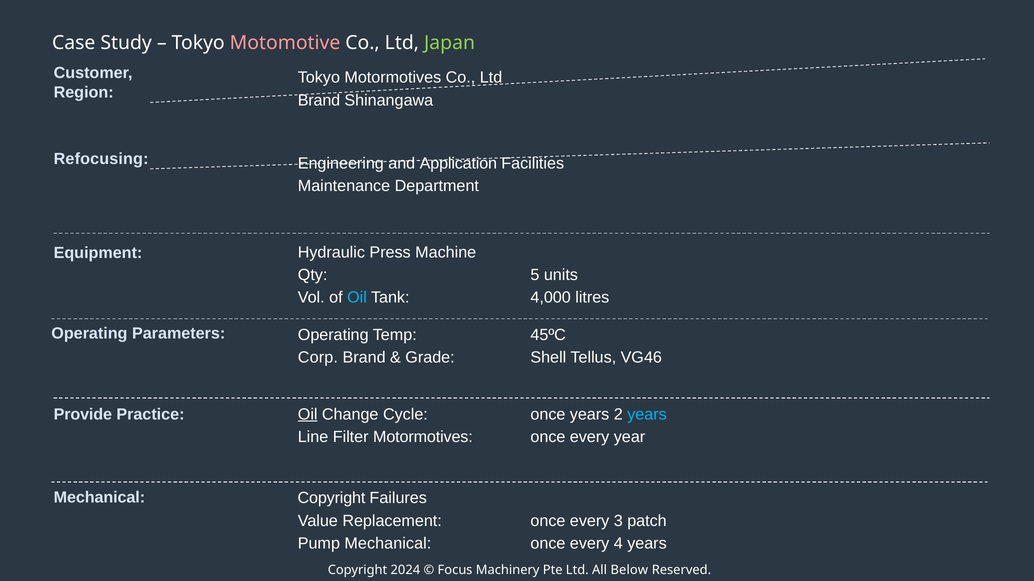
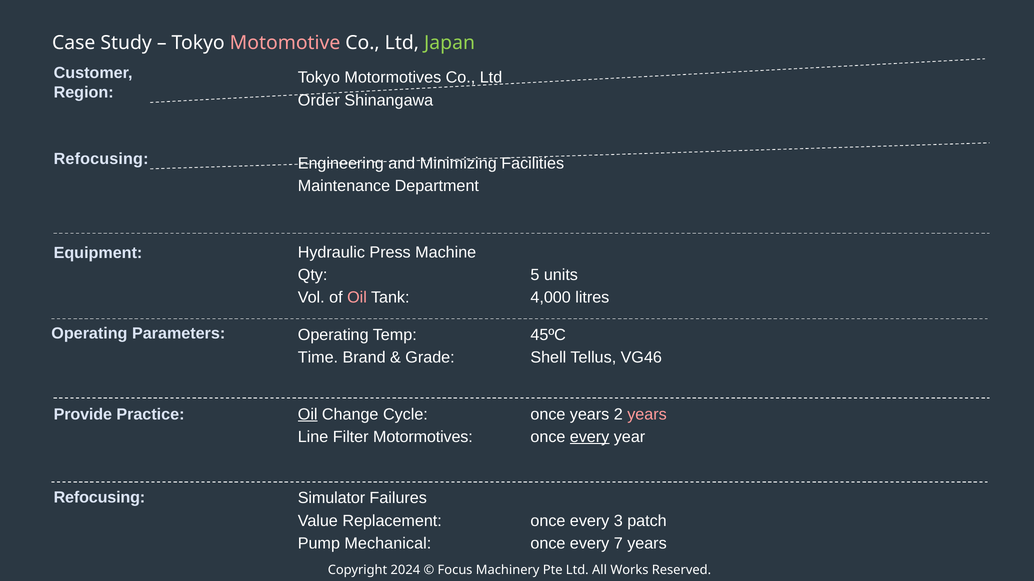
Brand: Brand -> Order (319, 100)
Application: Application -> Minimizing (458, 164)
Oil colour: light blue -> pink (357, 298)
Corp: Corp -> Time (318, 358)
years colour: light blue -> pink (647, 415)
every underline: none -> present (590, 437)
Mechanical: Mechanical -> Refocusing (99, 498)
Copyright: Copyright -> Simulator (331, 499)
4: 4 -> 7 (618, 544)
Below: Below -> Works (629, 571)
